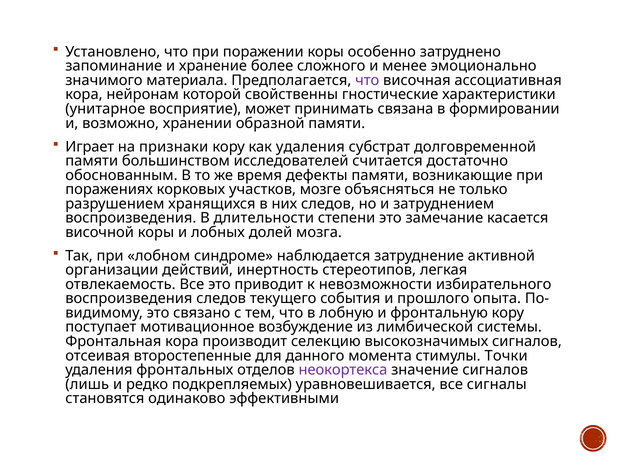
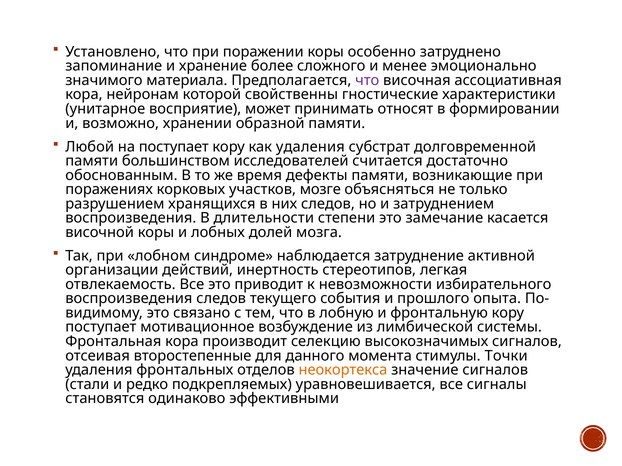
связана: связана -> относят (405, 109)
Играет: Играет -> Любой (90, 147)
на признаки: признаки -> поступает (174, 147)
неокортекса colour: purple -> orange (343, 370)
лишь: лишь -> стали (87, 385)
